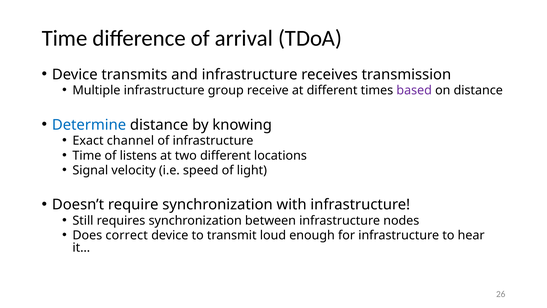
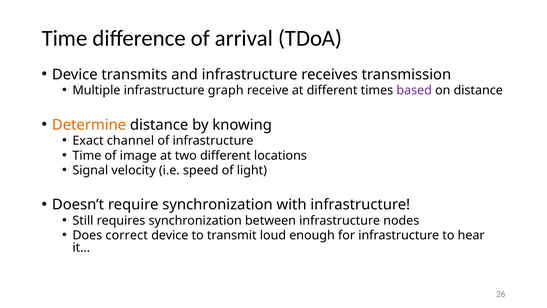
group: group -> graph (226, 90)
Determine colour: blue -> orange (89, 125)
listens: listens -> image (138, 155)
